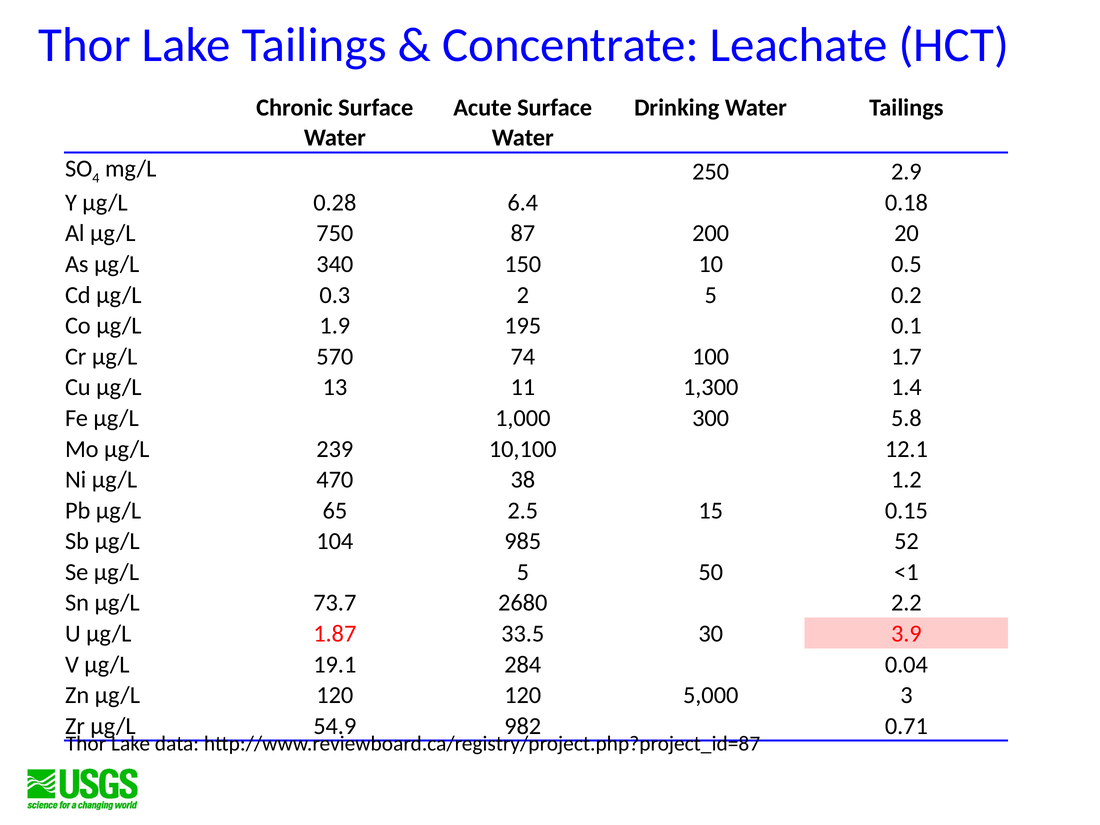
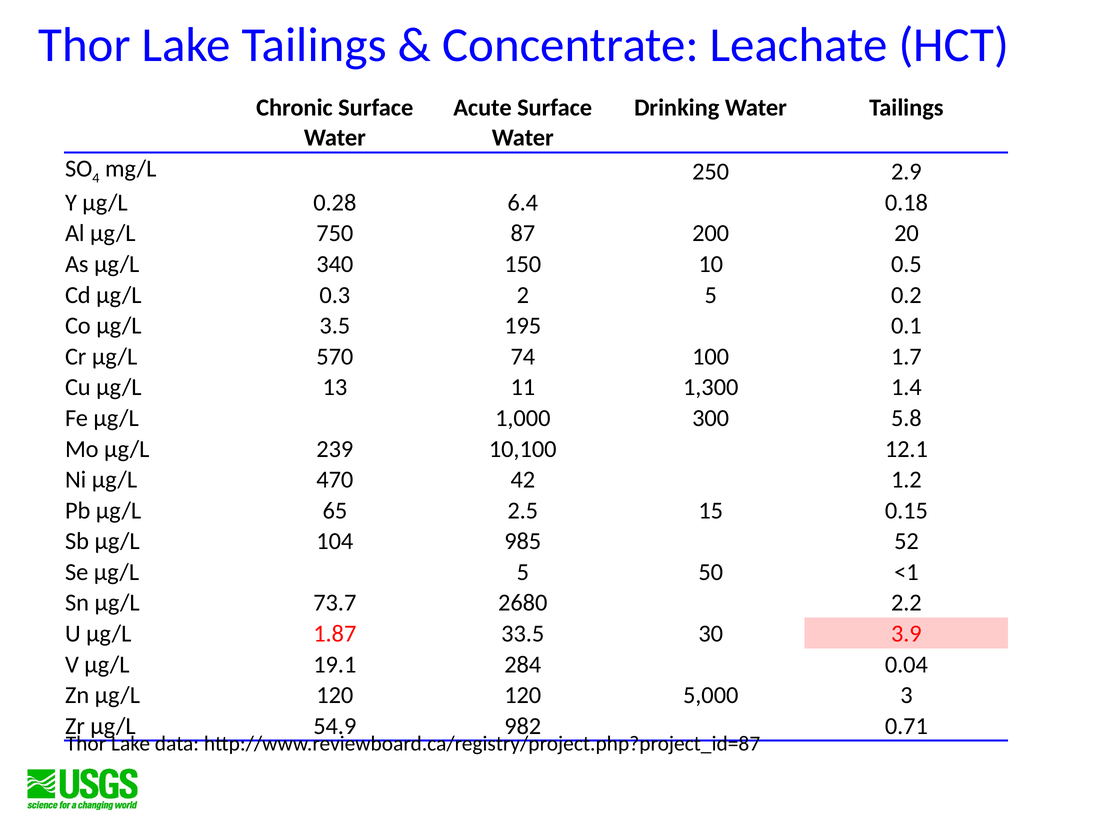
1.9: 1.9 -> 3.5 (335, 326)
38: 38 -> 42 (523, 480)
